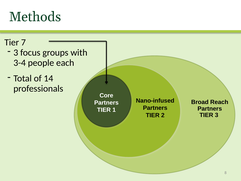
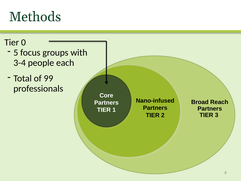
7: 7 -> 0 (23, 42)
3: 3 -> 5 (16, 53)
14: 14 -> 99 (48, 78)
